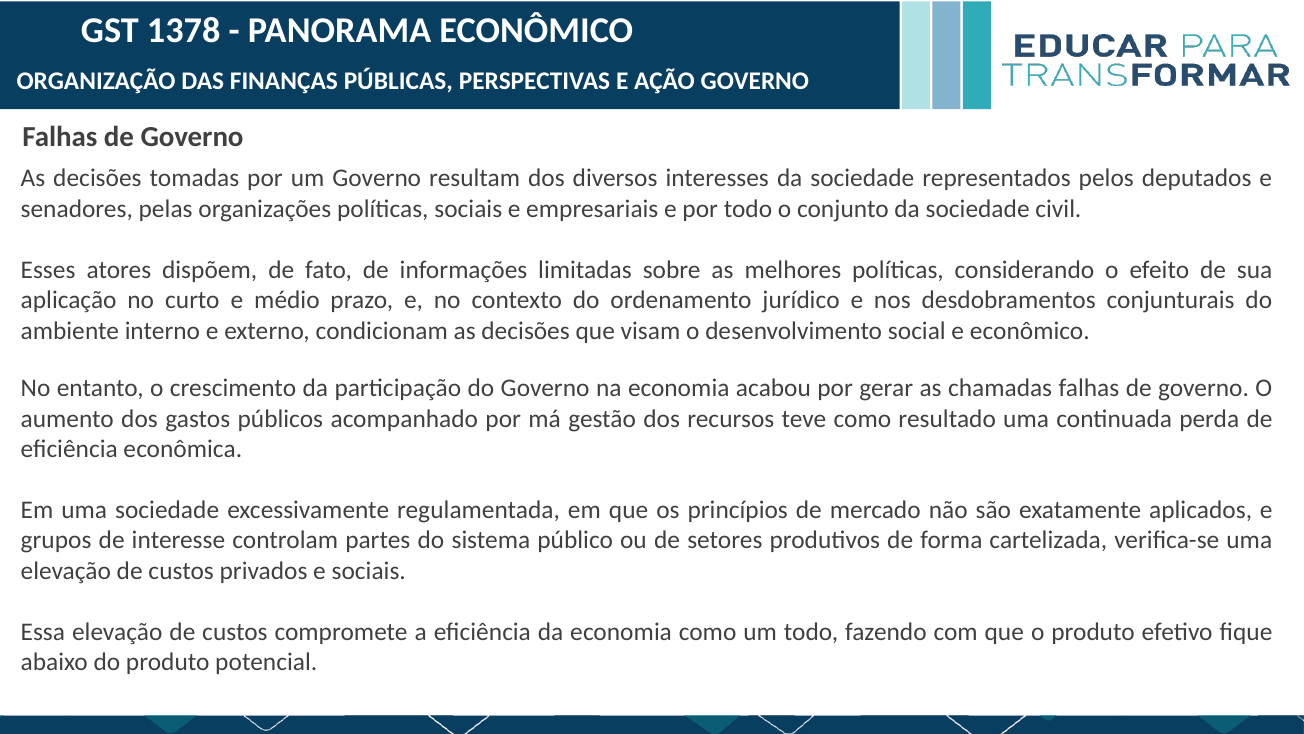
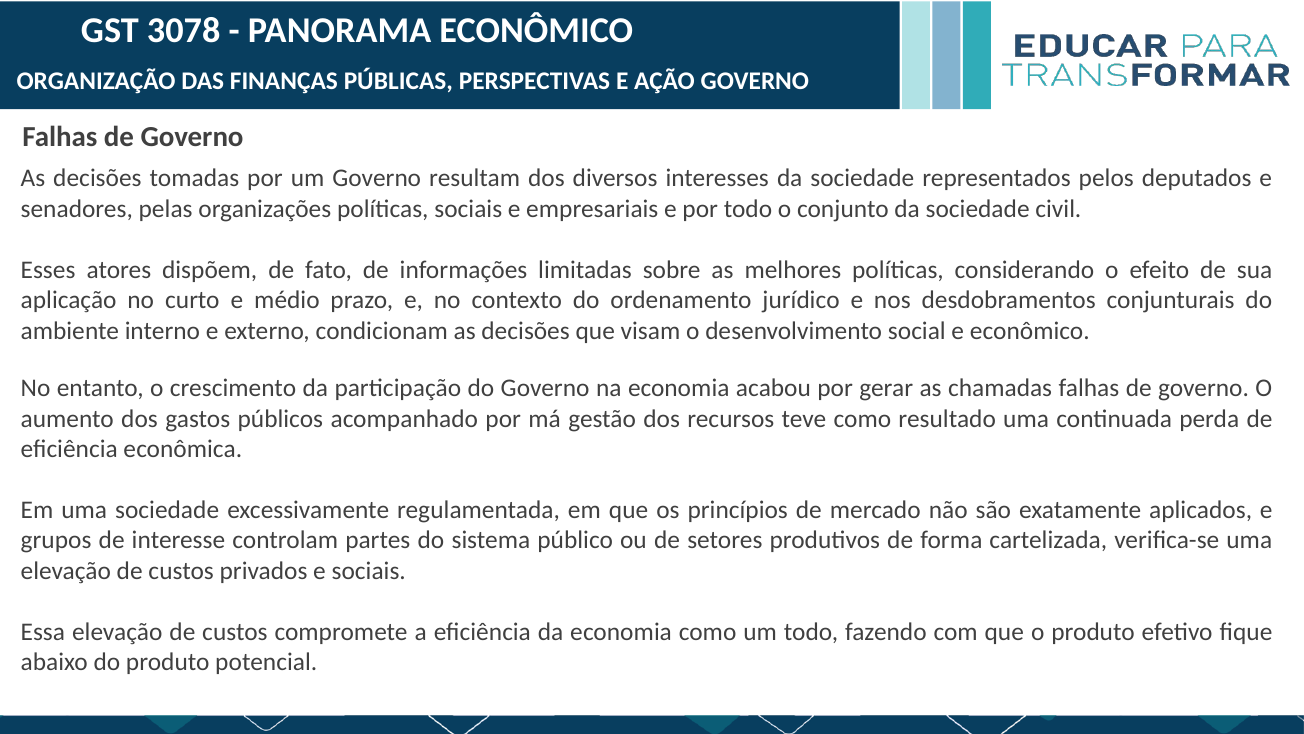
1378: 1378 -> 3078 (184, 31)
